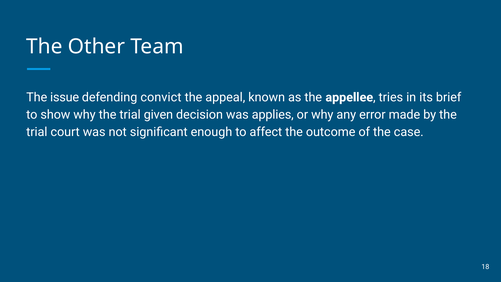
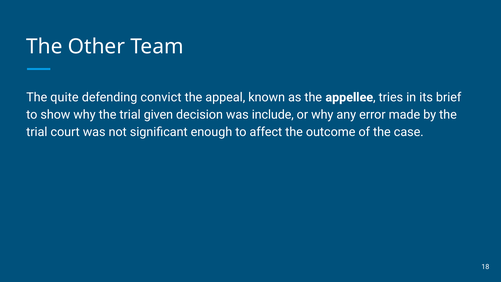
issue: issue -> quite (64, 97)
applies: applies -> include (273, 115)
